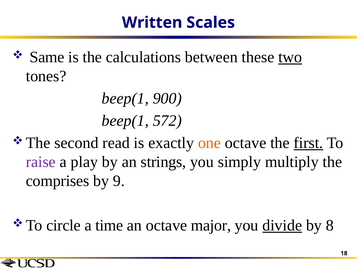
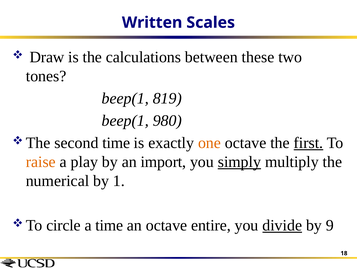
Same: Same -> Draw (47, 57)
two underline: present -> none (290, 57)
900: 900 -> 819 (167, 98)
572: 572 -> 980 (167, 121)
second read: read -> time (116, 143)
raise colour: purple -> orange (41, 162)
strings: strings -> import (163, 162)
simply underline: none -> present (239, 162)
comprises: comprises -> numerical (58, 181)
9: 9 -> 1 (119, 181)
major: major -> entire (211, 225)
8: 8 -> 9 (330, 225)
